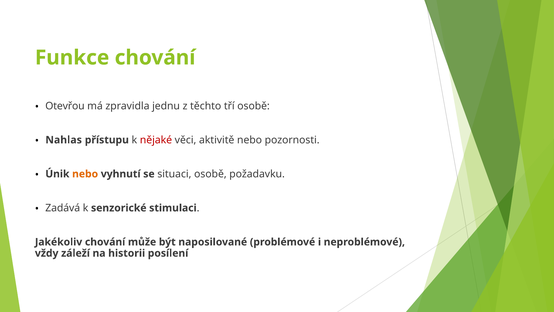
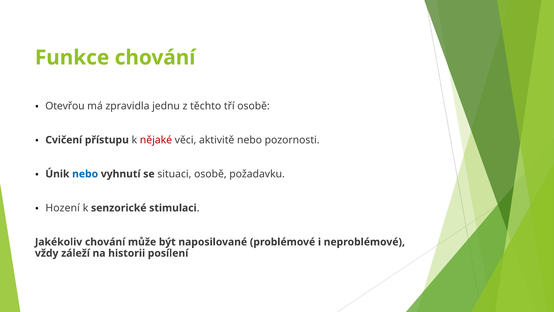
Nahlas: Nahlas -> Cvičení (64, 140)
nebo colour: orange -> blue (85, 174)
Zadává: Zadává -> Hození (63, 208)
